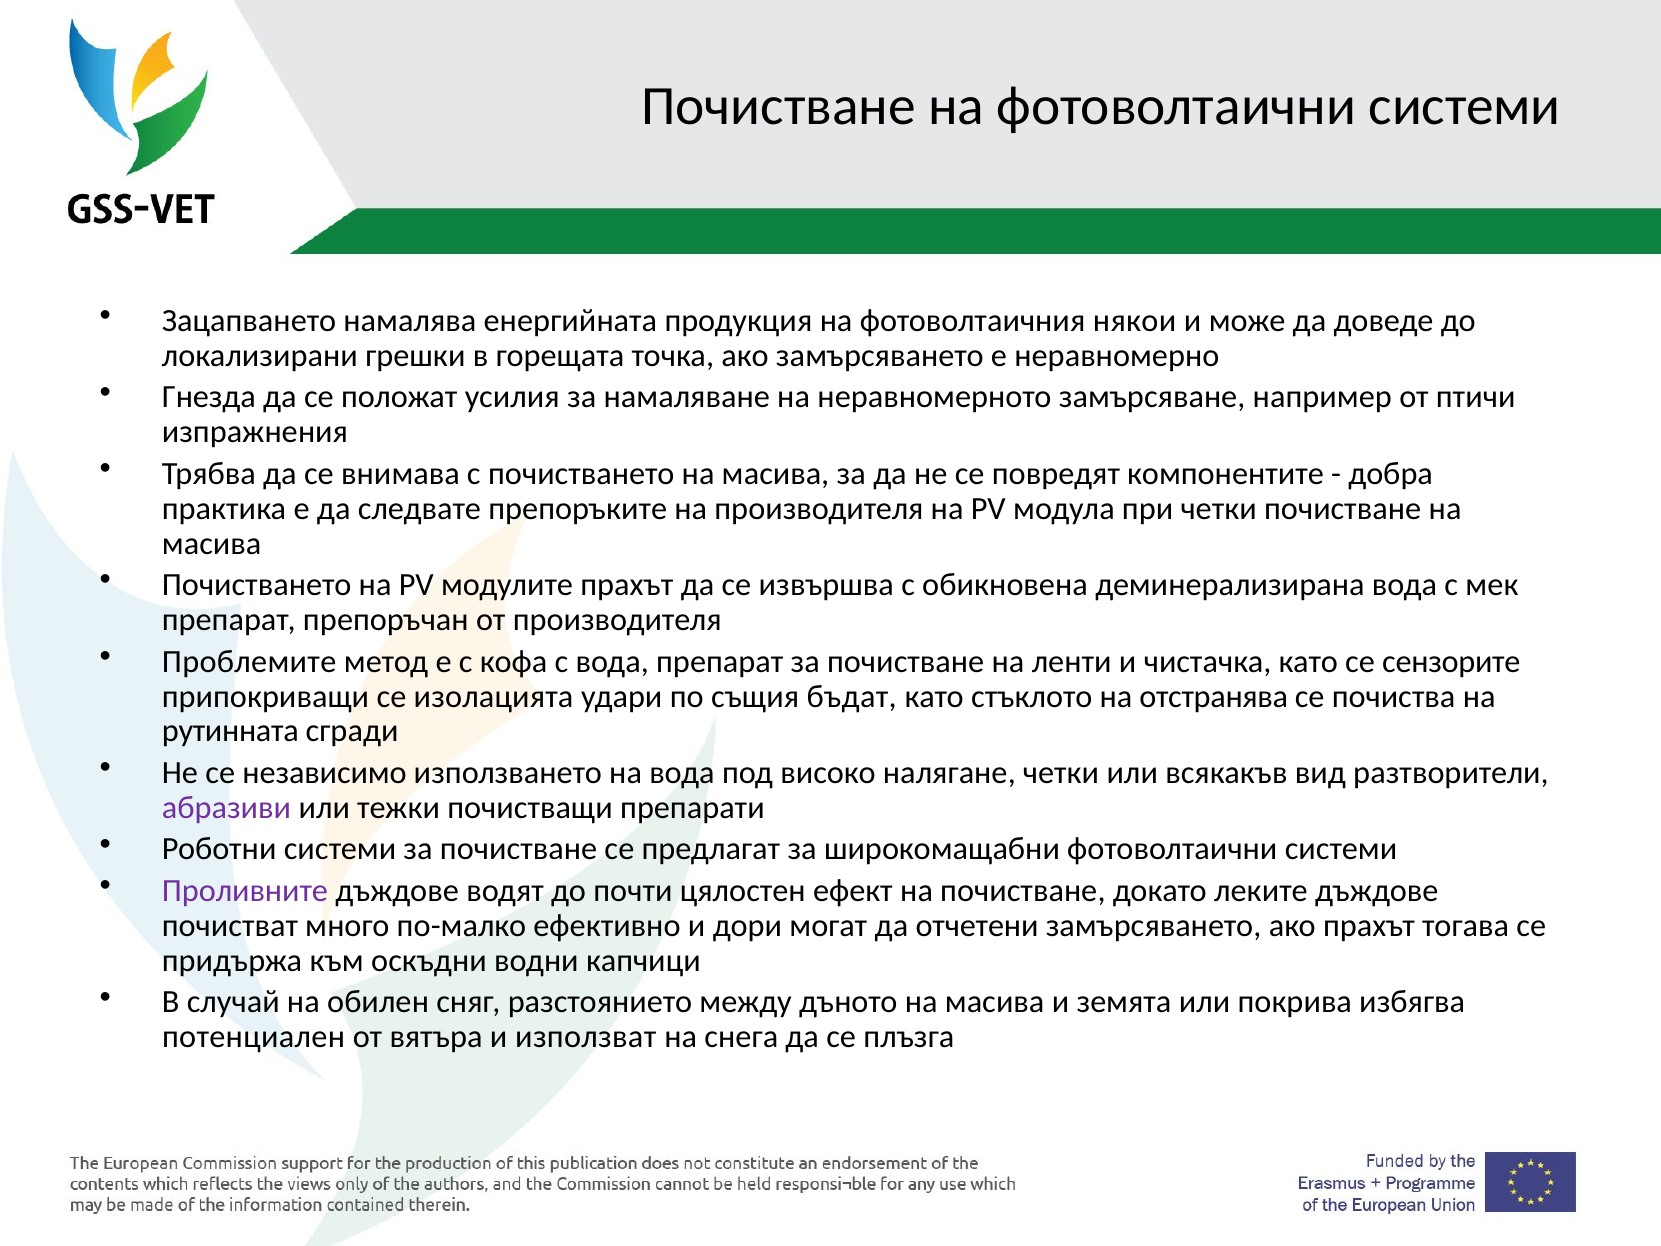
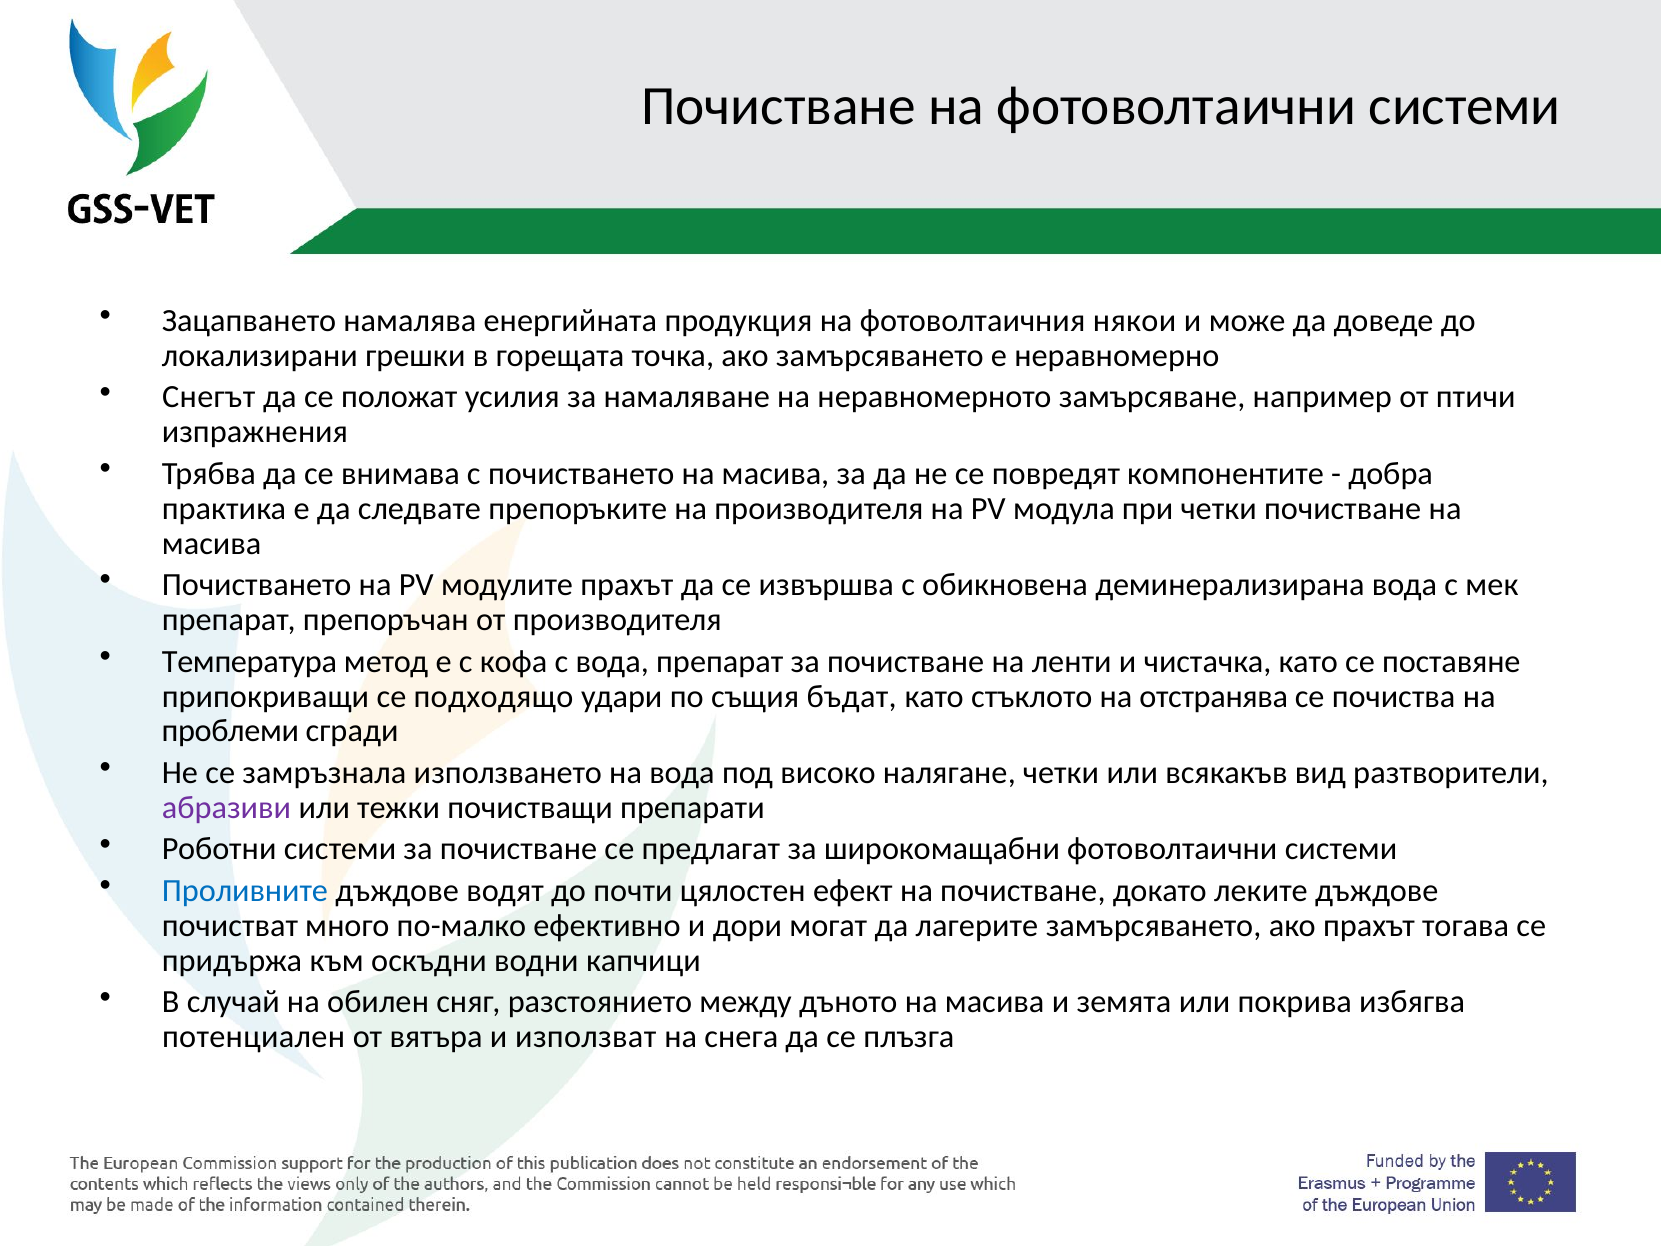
Гнезда: Гнезда -> Снегът (209, 397)
Проблемите: Проблемите -> Температура (249, 661)
сензорите: сензорите -> поставяне (1451, 661)
изолацията: изолацията -> подходящо (493, 696)
рутинната: рутинната -> проблеми (230, 731)
независимо: независимо -> замръзнала (324, 773)
Проливните colour: purple -> blue (245, 891)
отчетени: отчетени -> лагерите (977, 926)
